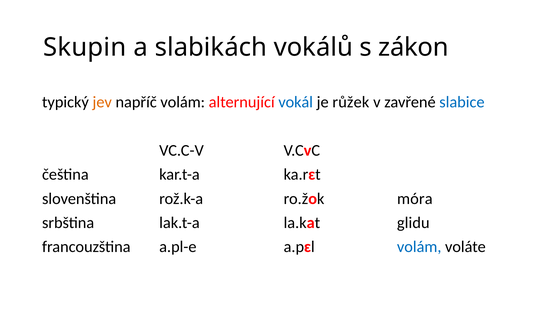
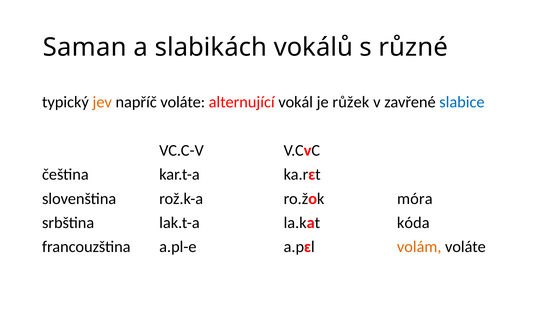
Skupin: Skupin -> Saman (85, 47)
zákon: zákon -> různé (413, 47)
napříč volám: volám -> voláte (183, 102)
vokál colour: blue -> black (296, 102)
glidu: glidu -> kóda (413, 223)
volám colour: blue -> orange (419, 247)
